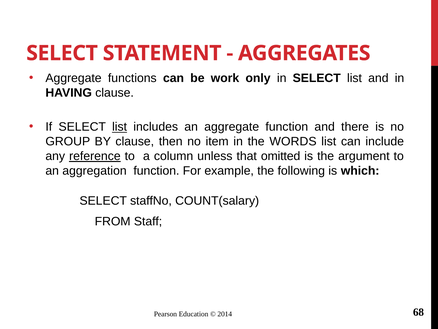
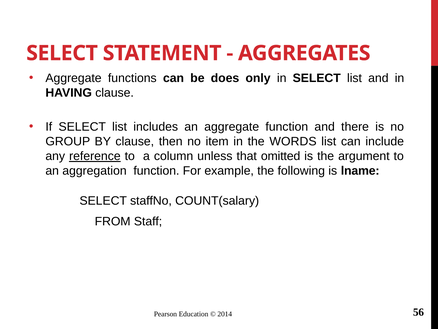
work: work -> does (225, 78)
list underline: present -> none (120, 127)
which: which -> lname (360, 171)
68: 68 -> 56 (418, 312)
